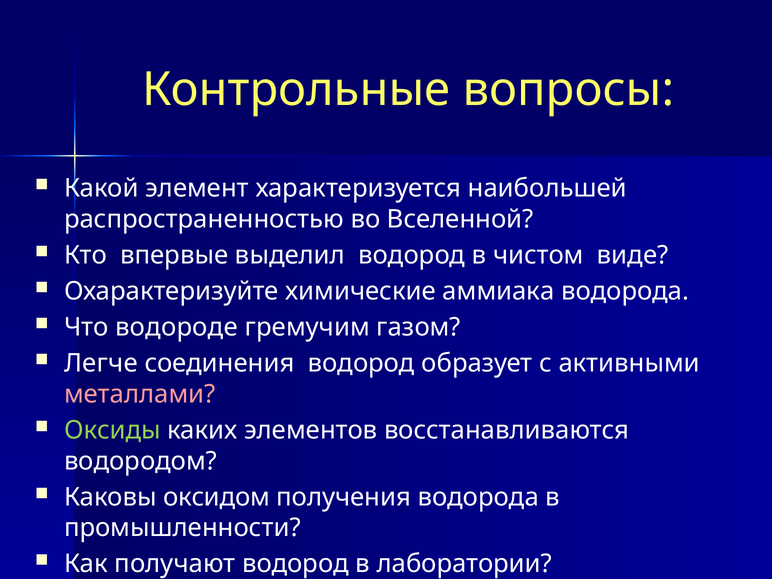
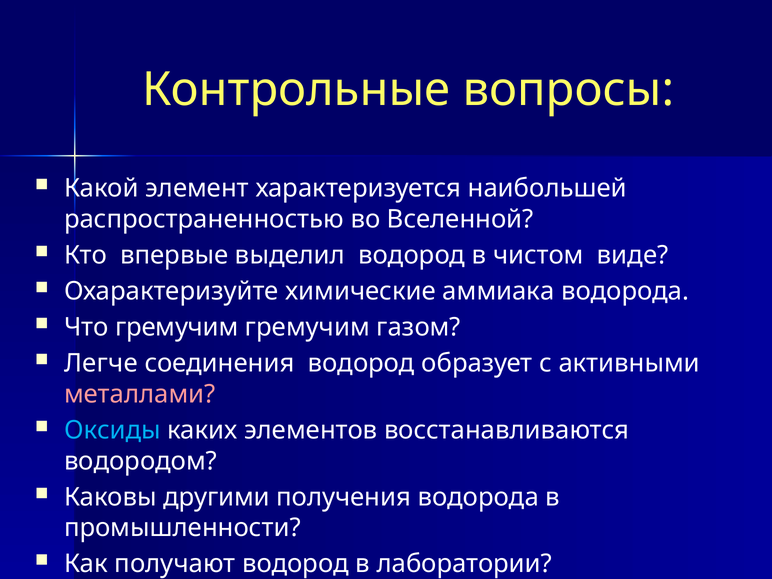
Что водороде: водороде -> гремучим (177, 327)
Оксиды colour: light green -> light blue (112, 430)
оксидом: оксидом -> другими (216, 497)
